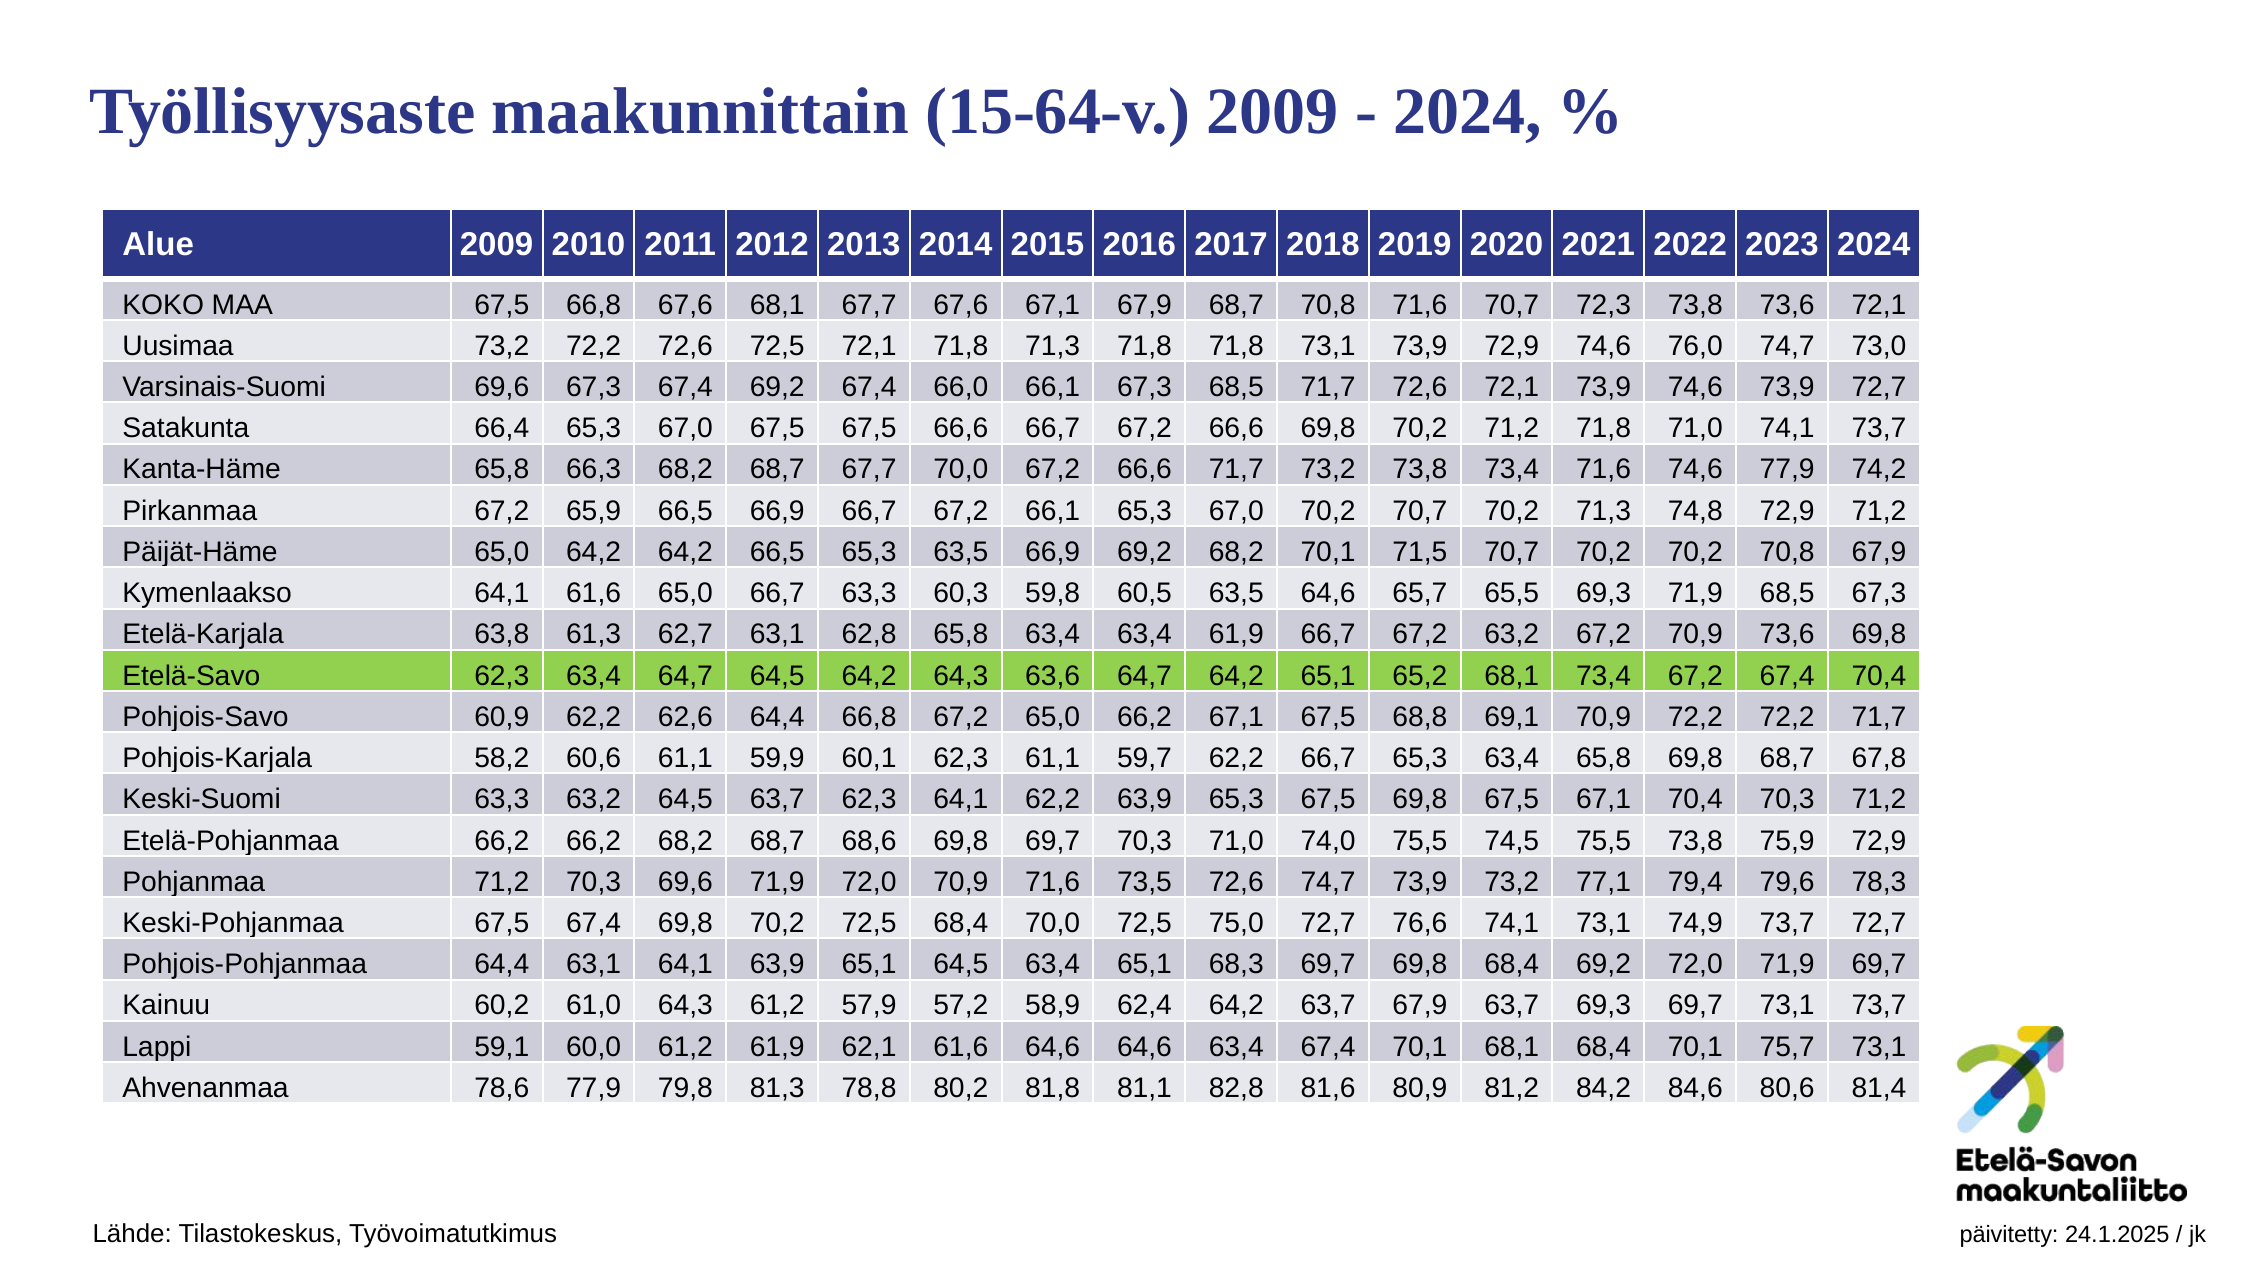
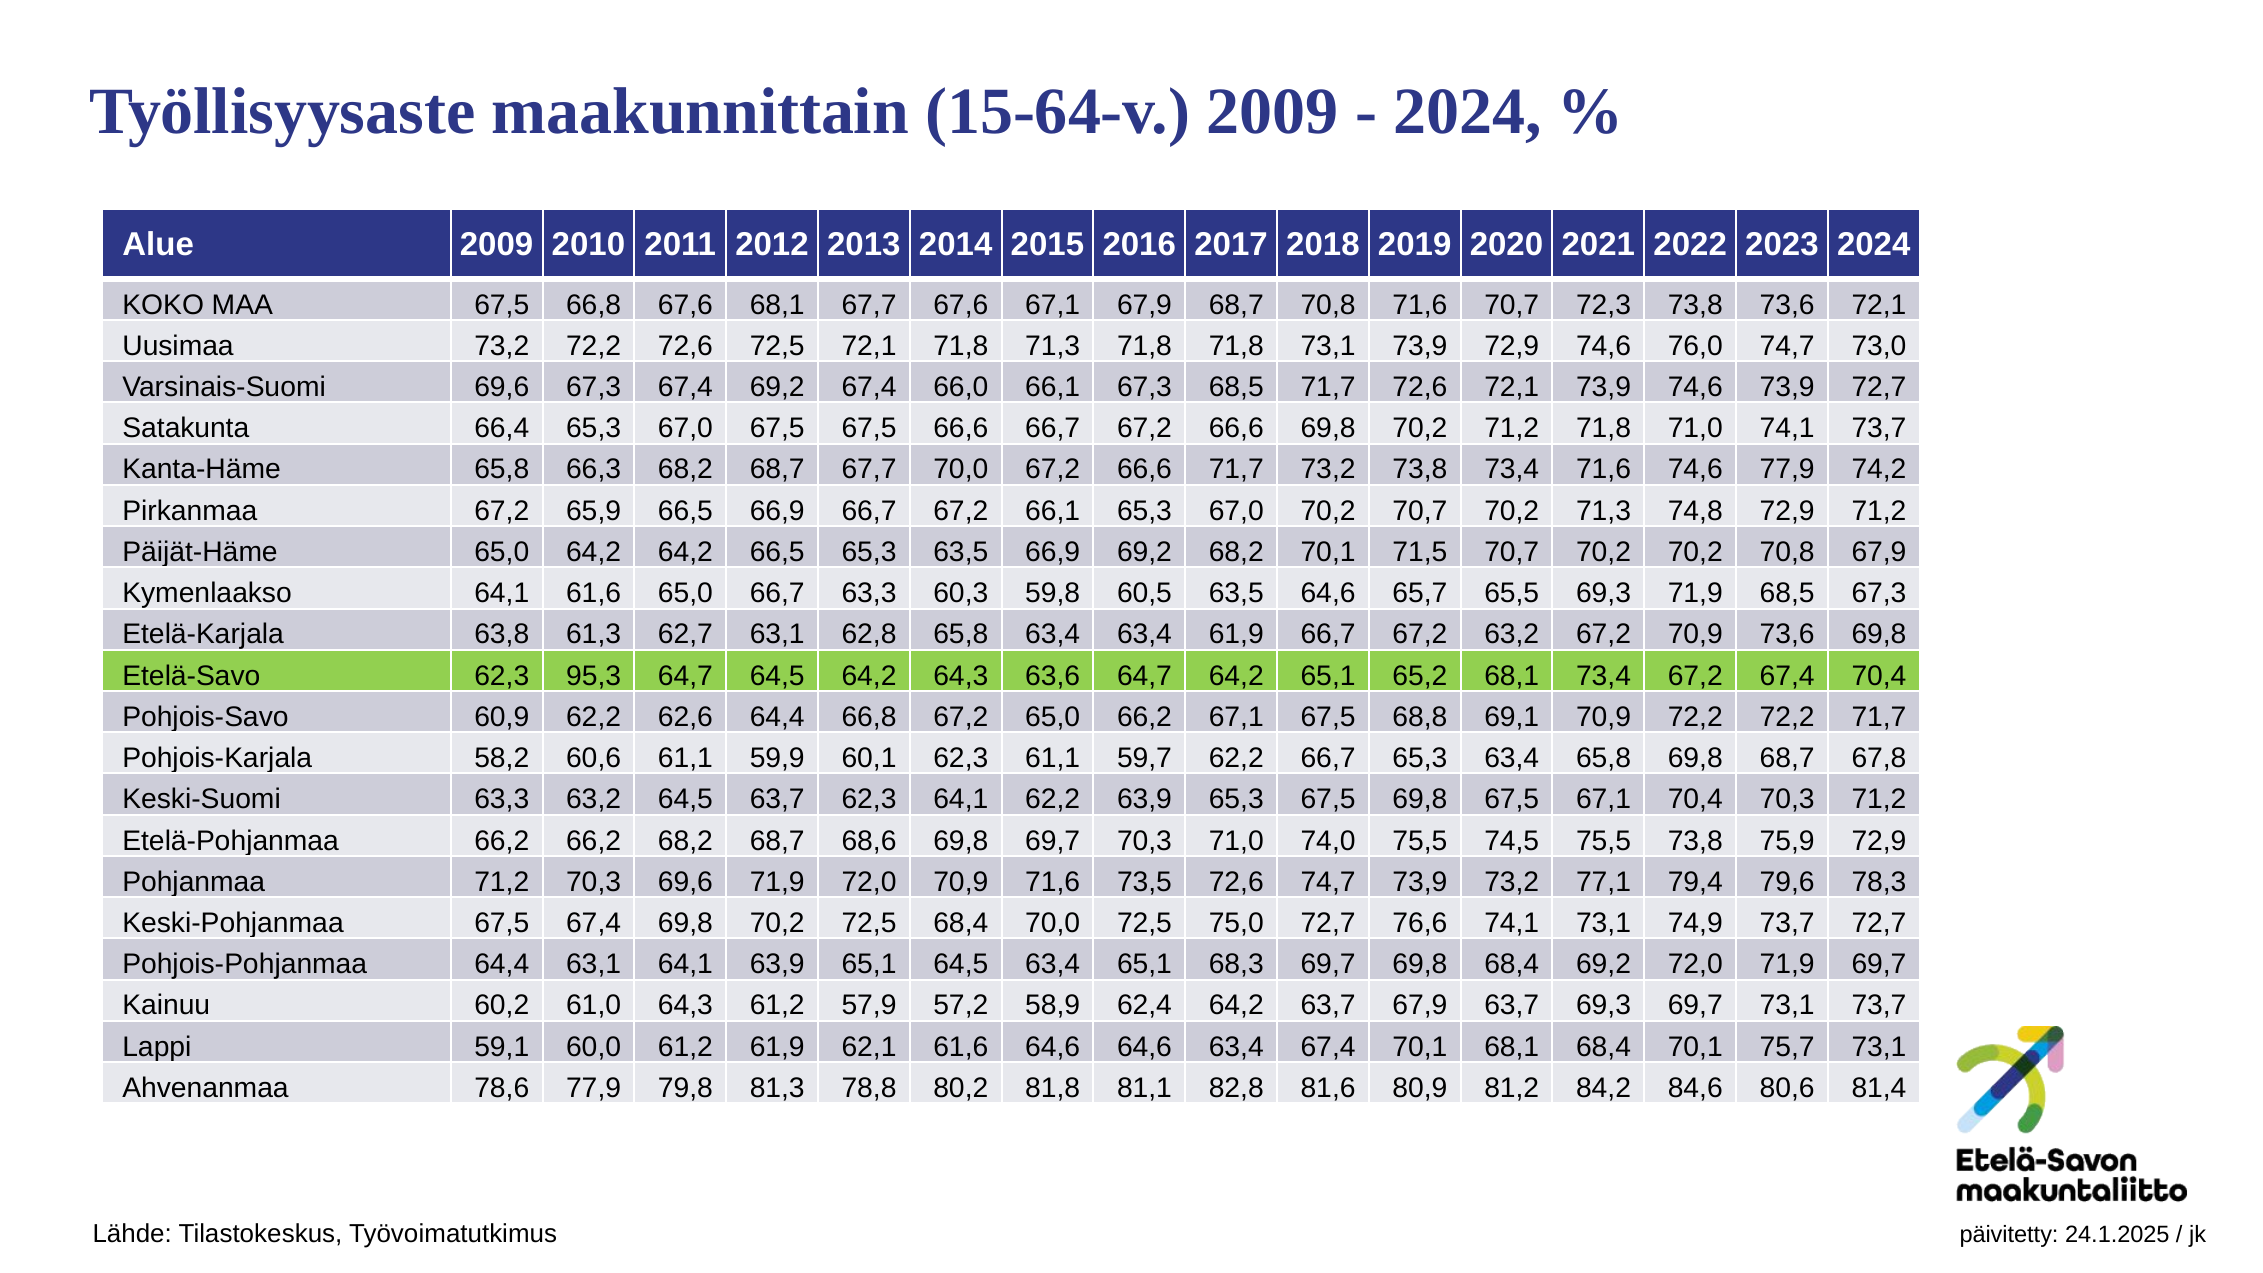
62,3 63,4: 63,4 -> 95,3 (594, 676)
